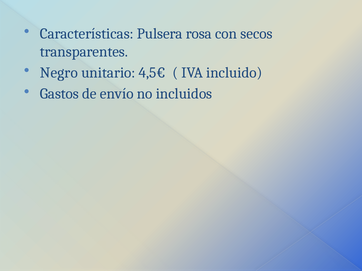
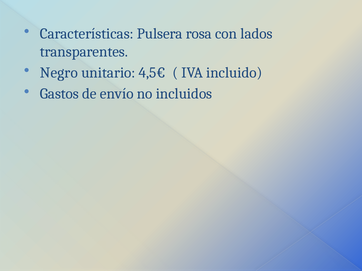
secos: secos -> lados (257, 34)
